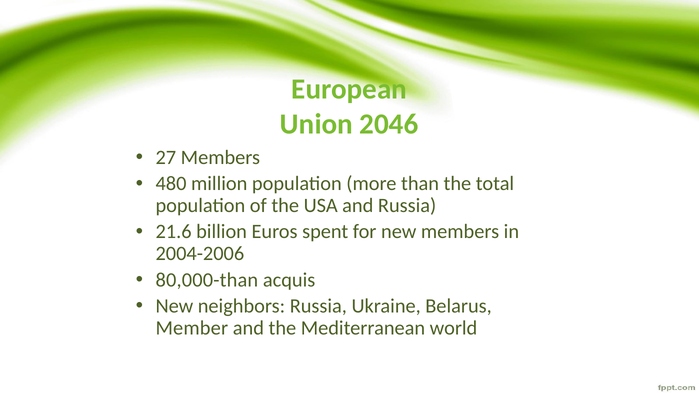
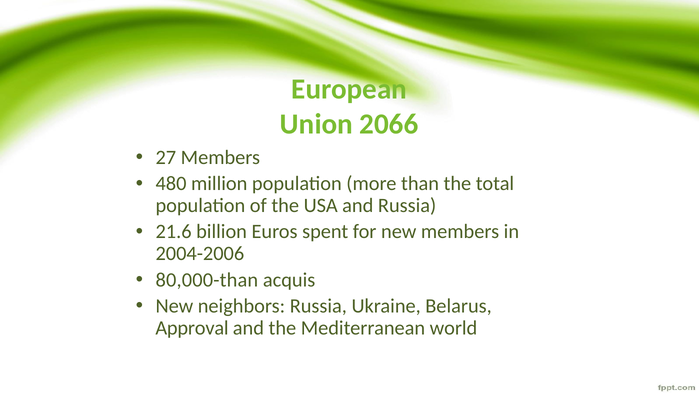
2046: 2046 -> 2066 (389, 124)
Member: Member -> Approval (192, 328)
